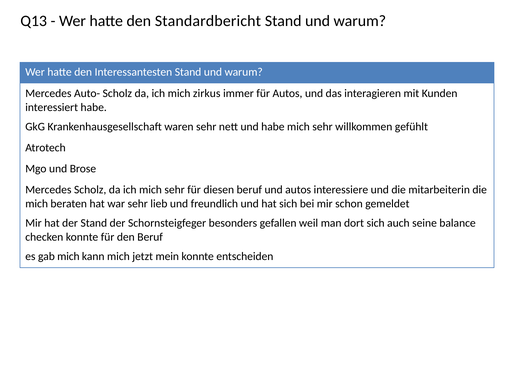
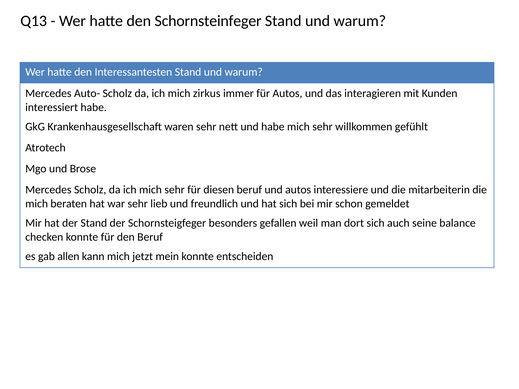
Standardbericht: Standardbericht -> Schornsteinfeger (208, 21)
gab mich: mich -> allen (68, 257)
